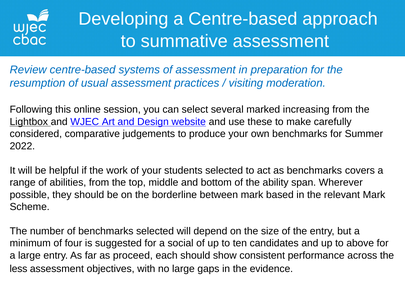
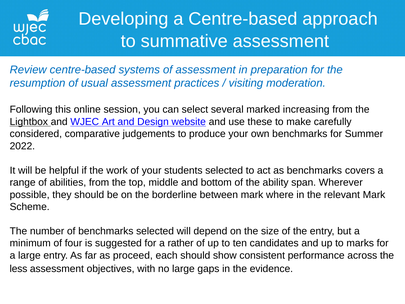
based: based -> where (280, 195)
social: social -> rather (181, 243)
above: above -> marks (360, 243)
